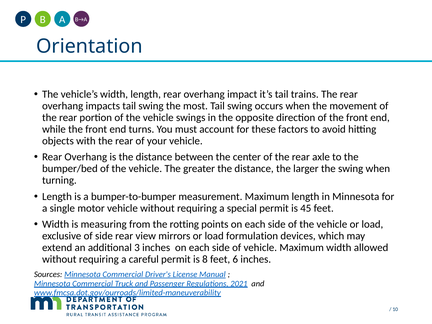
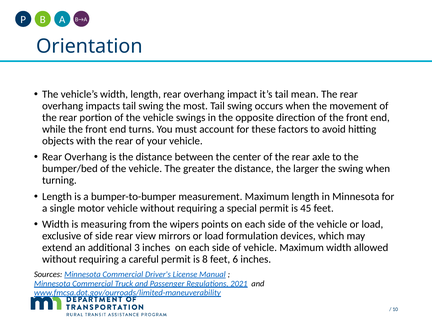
trains: trains -> mean (305, 94)
rotting: rotting -> wipers (184, 224)
